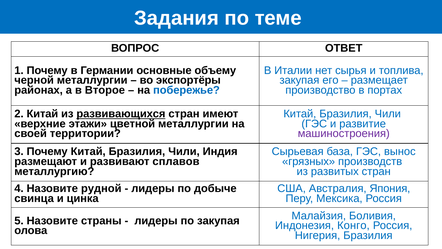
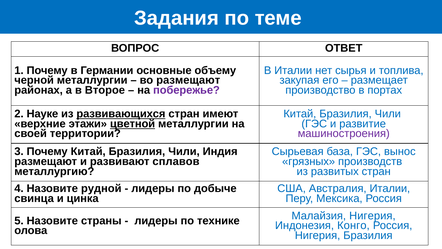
во экспортёры: экспортёры -> размещают (188, 80)
побережье colour: blue -> purple (186, 90)
2 Китай: Китай -> Науке (42, 114)
цветной underline: none -> present (133, 124)
Австралия Япония: Япония -> Италии (390, 188)
Малайзия Боливия: Боливия -> Нигерия (372, 215)
по закупая: закупая -> технике (218, 220)
